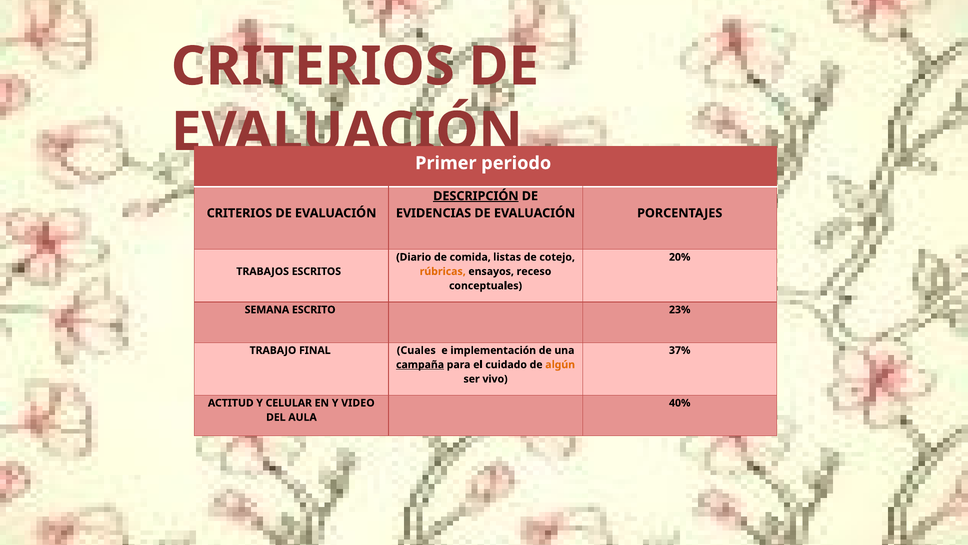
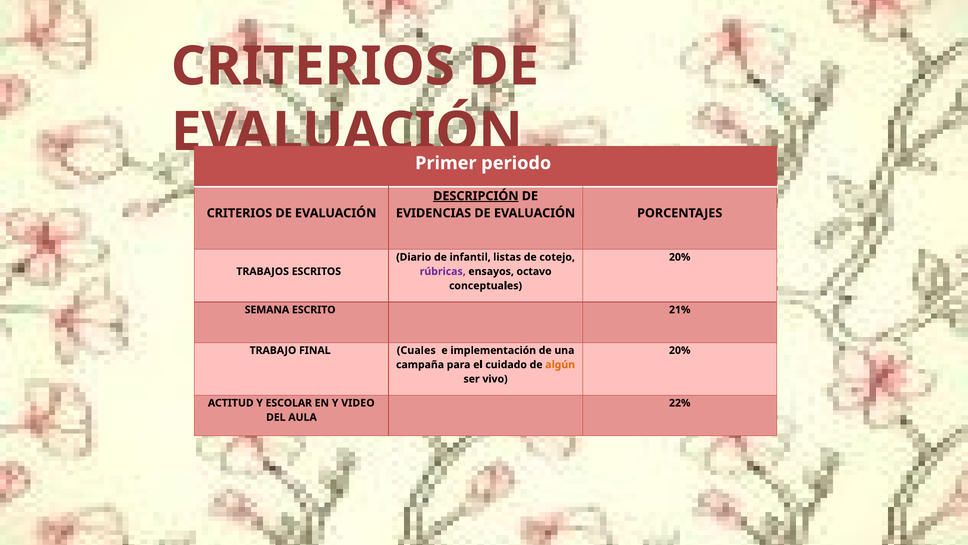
comida: comida -> infantil (470, 257)
rúbricas colour: orange -> purple (443, 271)
receso: receso -> octavo (534, 271)
23%: 23% -> 21% (680, 309)
37%: 37% -> 20% (680, 350)
campaña underline: present -> none (420, 364)
CELULAR: CELULAR -> ESCOLAR (289, 403)
40%: 40% -> 22% (680, 403)
